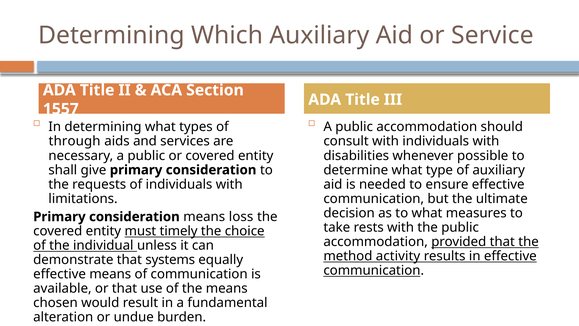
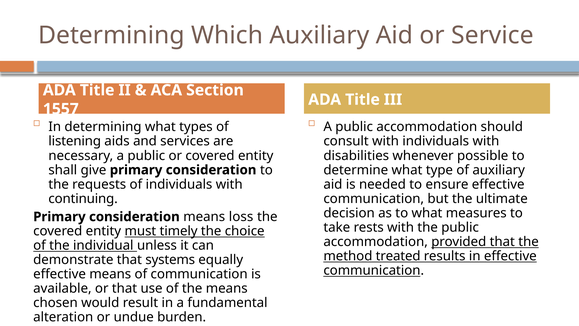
through: through -> listening (75, 141)
limitations: limitations -> continuing (83, 198)
activity: activity -> treated (398, 256)
